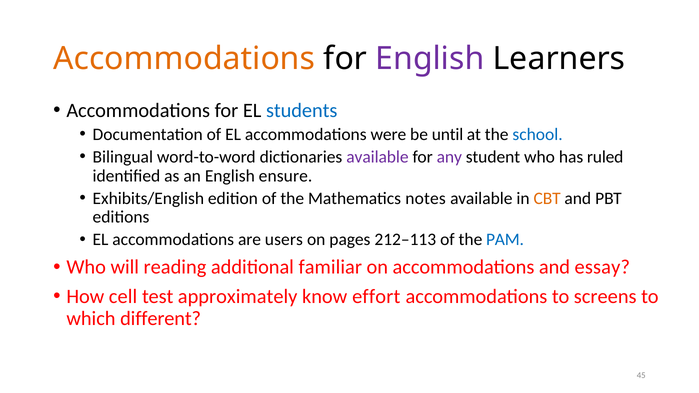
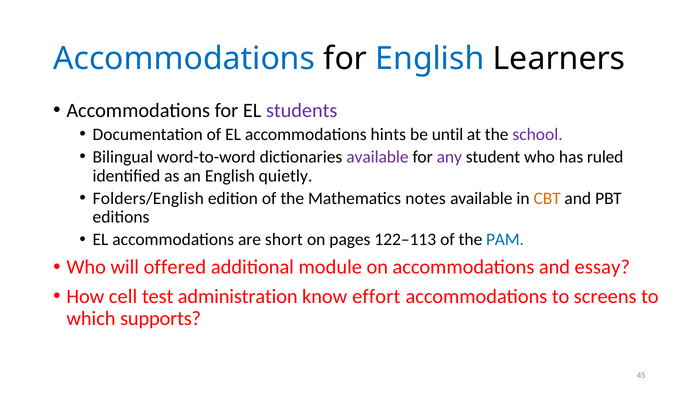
Accommodations colour: orange -> blue (184, 59)
English colour: purple -> blue (430, 59)
students colour: blue -> purple (302, 110)
were: were -> hints (388, 134)
school colour: blue -> purple (538, 134)
ensure: ensure -> quietly (286, 176)
Exhibits/English: Exhibits/English -> Folders/English (148, 198)
users: users -> short (284, 240)
212–113: 212–113 -> 122–113 (405, 240)
reading: reading -> offered (175, 267)
familiar: familiar -> module (330, 267)
approximately: approximately -> administration (238, 297)
different: different -> supports (161, 319)
